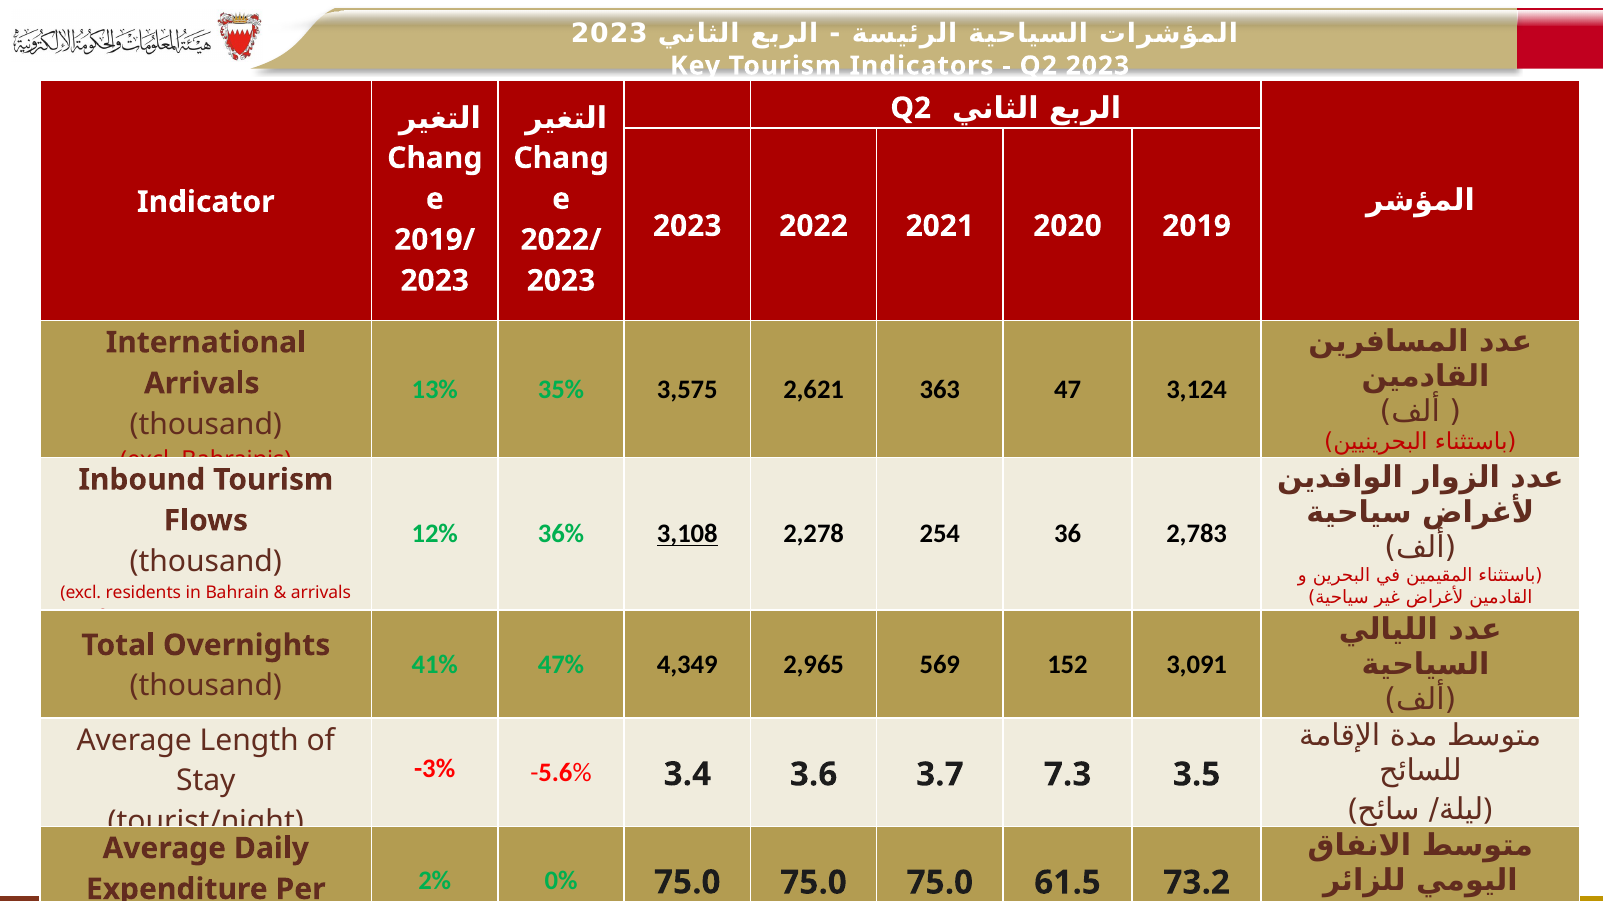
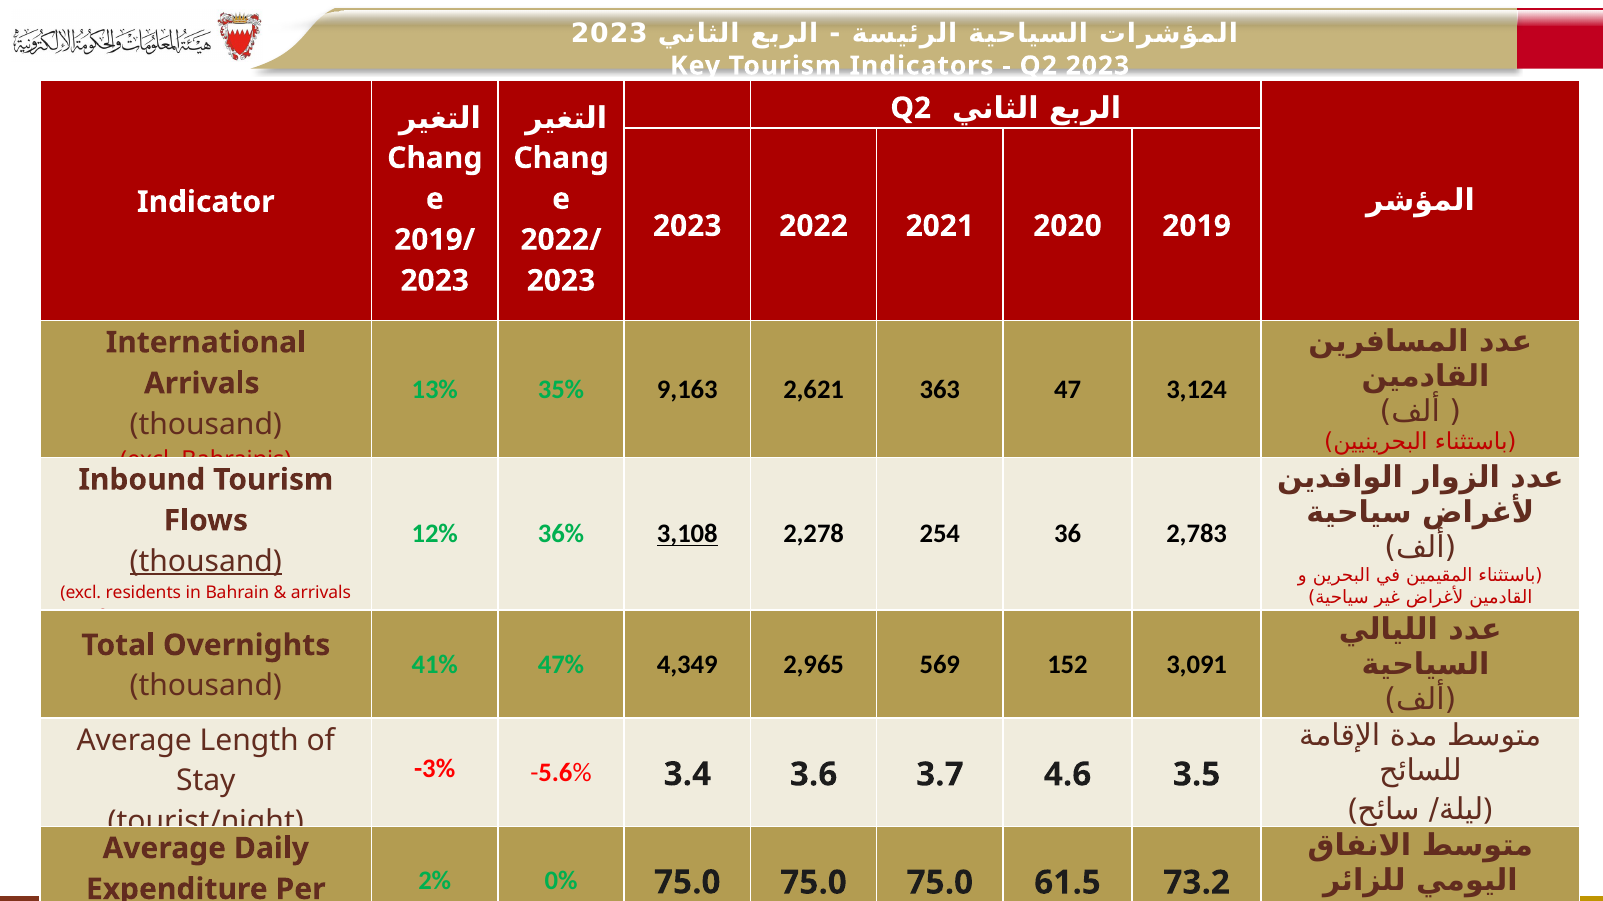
3,575: 3,575 -> 9,163 (687, 390)
thousand underline: none -> present (206, 562)
7.3: 7.3 -> 4.6 (1068, 775)
